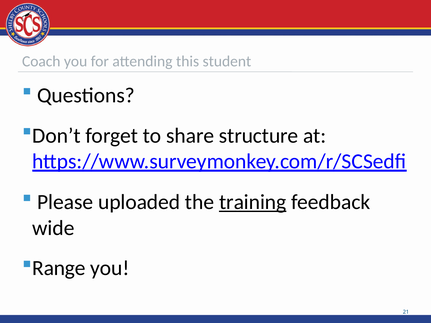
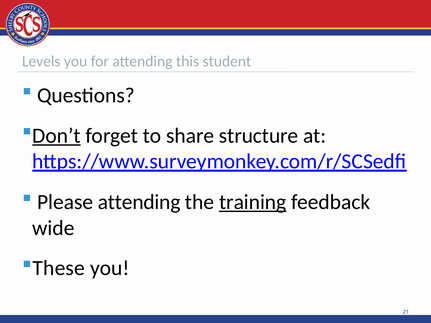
Coach: Coach -> Levels (41, 62)
Don’t underline: none -> present (56, 136)
Please uploaded: uploaded -> attending (139, 202)
Range: Range -> These (59, 268)
